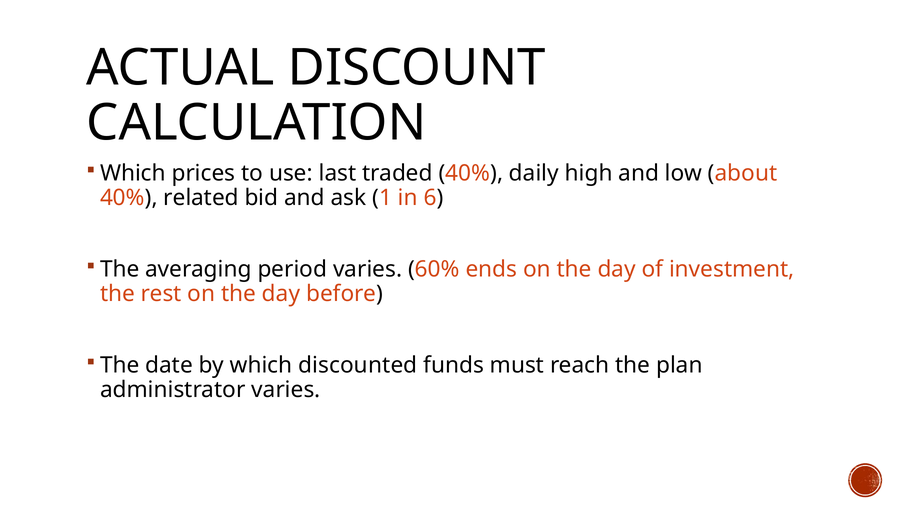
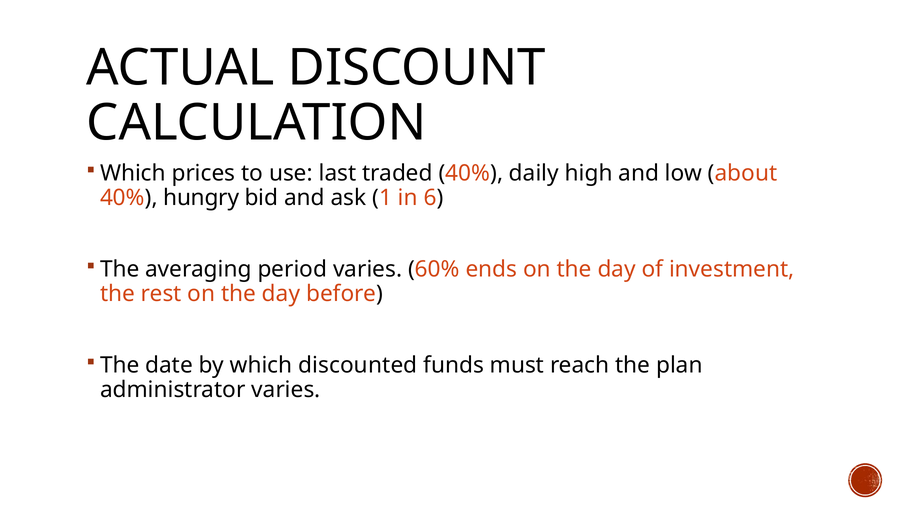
related: related -> hungry (201, 198)
